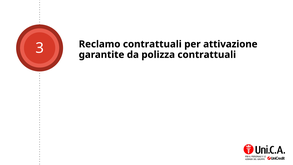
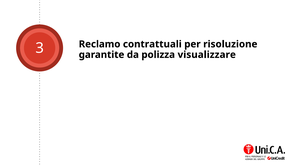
attivazione: attivazione -> risoluzione (230, 44)
polizza contrattuali: contrattuali -> visualizzare (207, 55)
